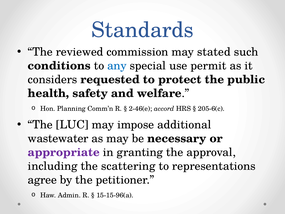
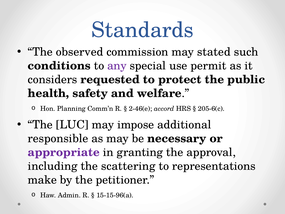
reviewed: reviewed -> observed (80, 52)
any colour: blue -> purple (117, 66)
wastewater: wastewater -> responsible (58, 138)
agree: agree -> make (42, 180)
